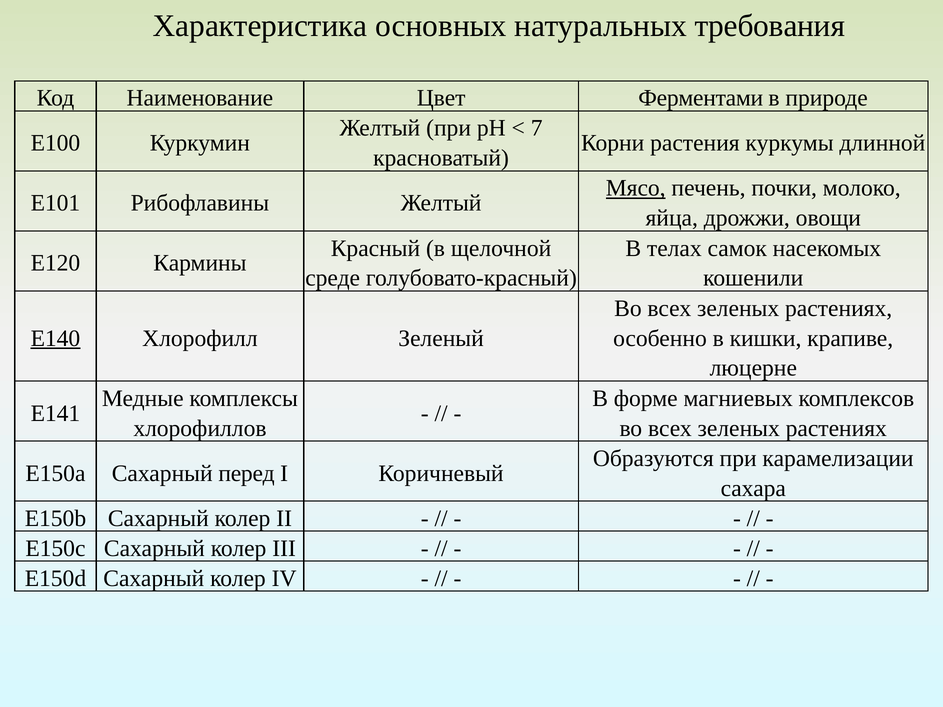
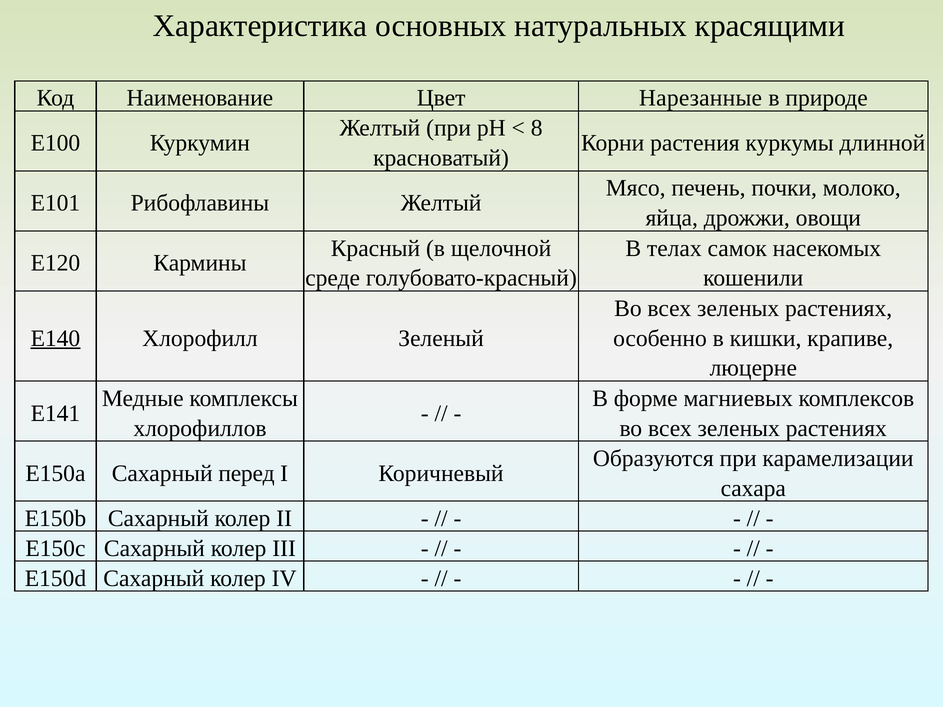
требования: требования -> красящими (770, 26)
Ферментами: Ферментами -> Нарезанные (701, 98)
7: 7 -> 8 (537, 128)
Мясо underline: present -> none (636, 188)
